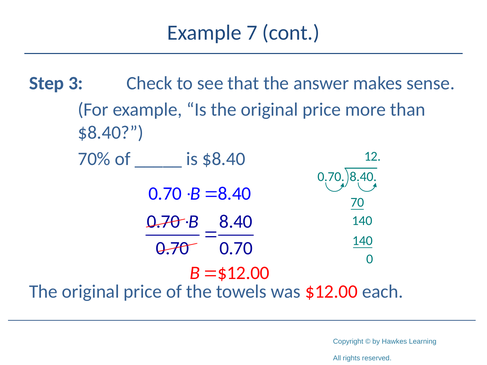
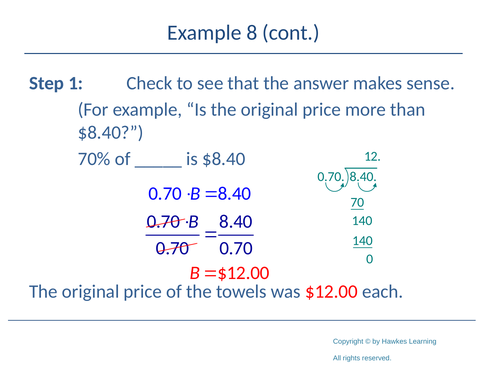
7: 7 -> 8 (252, 33)
Step 3: 3 -> 1 (76, 83)
